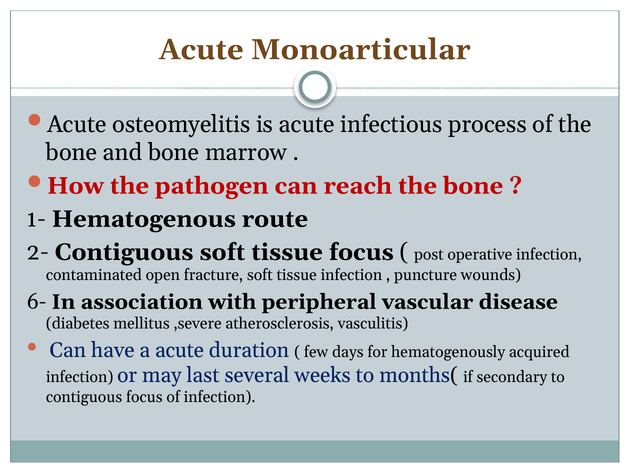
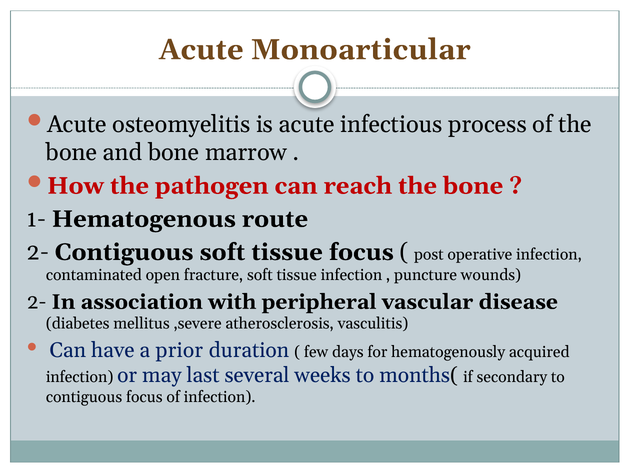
6-: 6- -> 2- (37, 302)
a acute: acute -> prior (179, 350)
